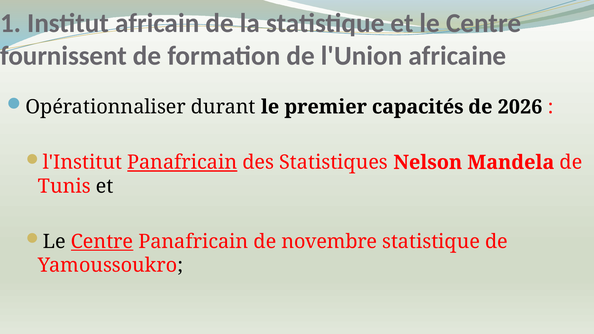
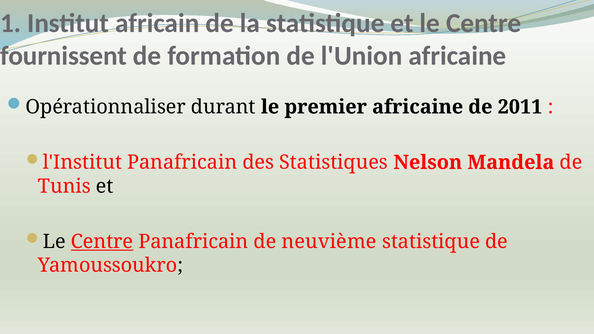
premier capacités: capacités -> africaine (418, 107)
2026: 2026 -> 2011 (520, 107)
Panafricain underline: present -> none (182, 162)
novembre: novembre -> neuvième (329, 242)
